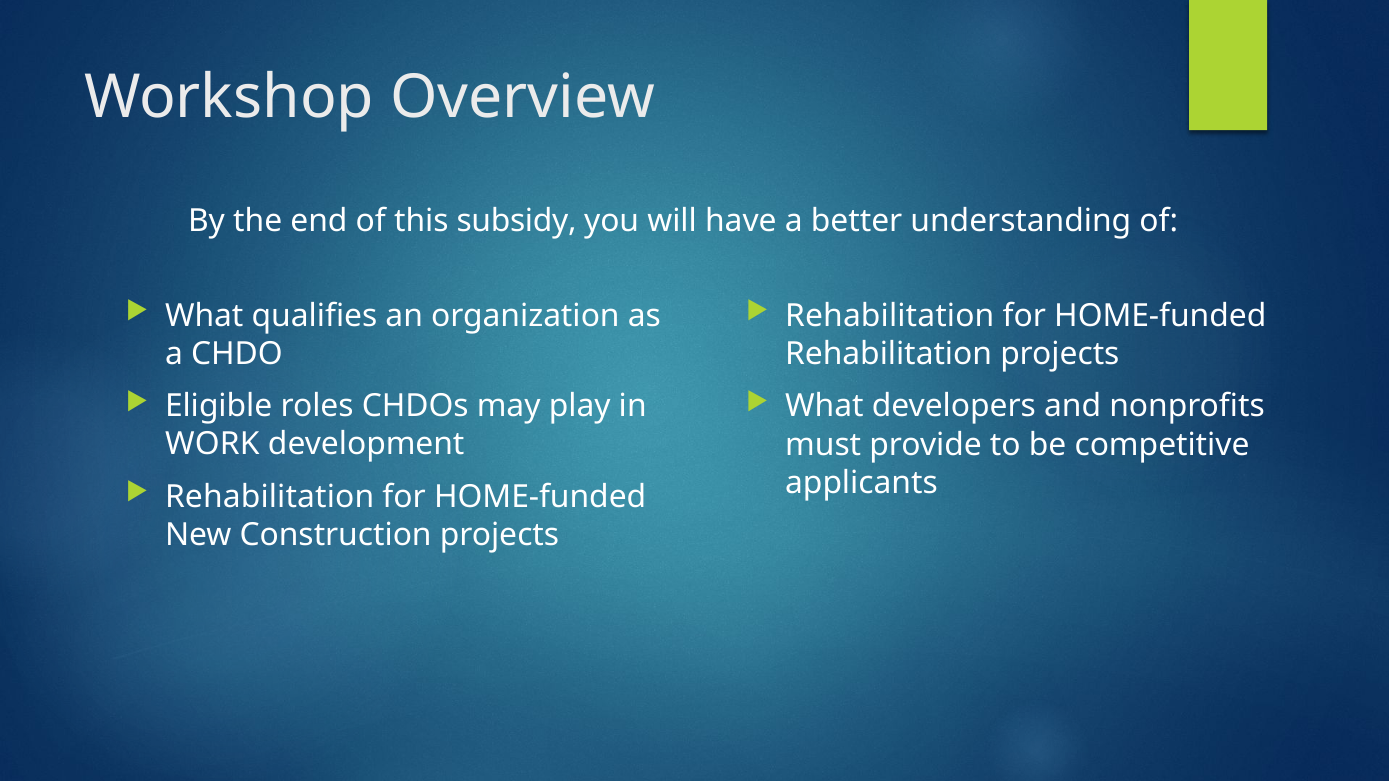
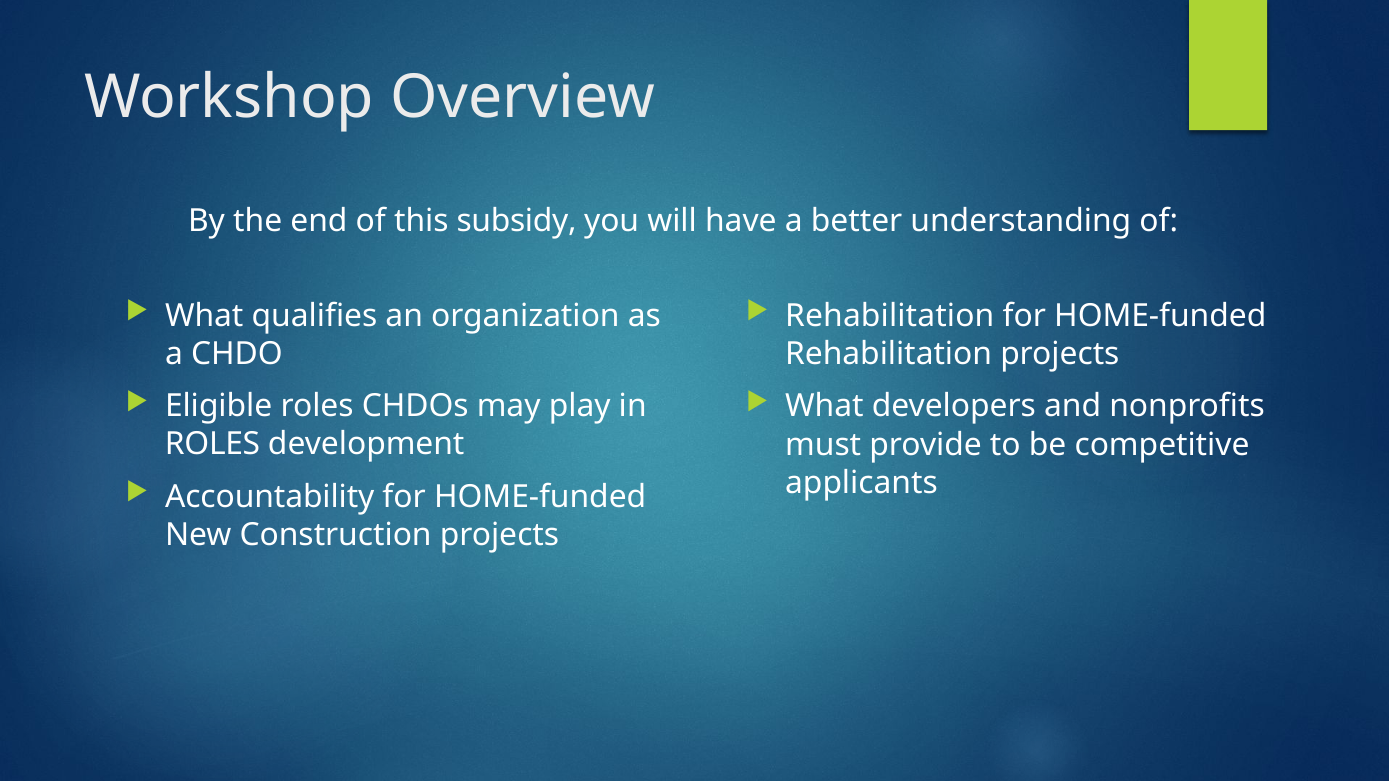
WORK: WORK -> ROLES (213, 445)
Rehabilitation: Rehabilitation -> Accountability (270, 497)
